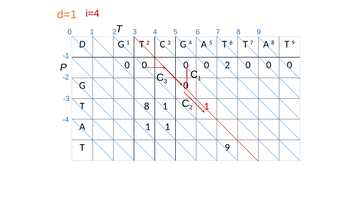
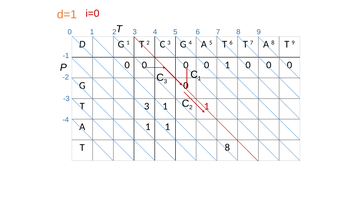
i=4: i=4 -> i=0 (92, 13)
0 0 2: 2 -> 1 (227, 65)
T 8: 8 -> 3 (147, 107)
9: 9 -> 8 (227, 148)
